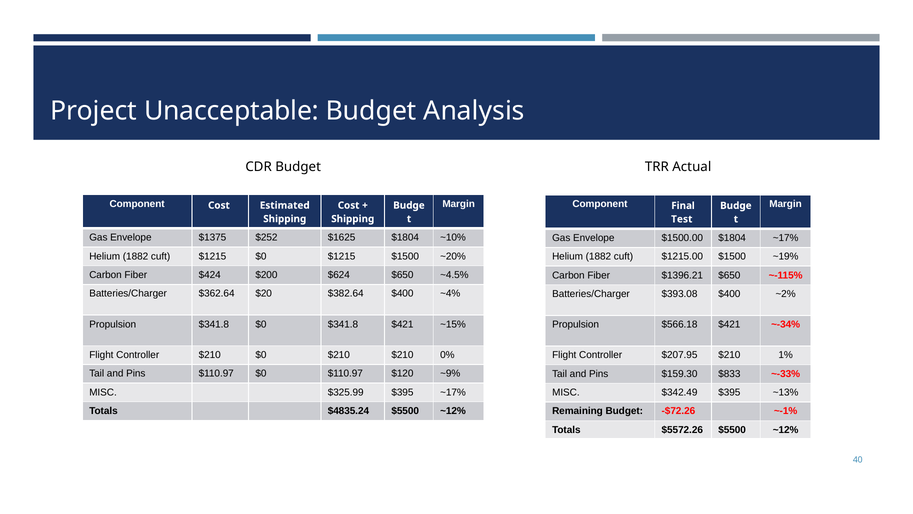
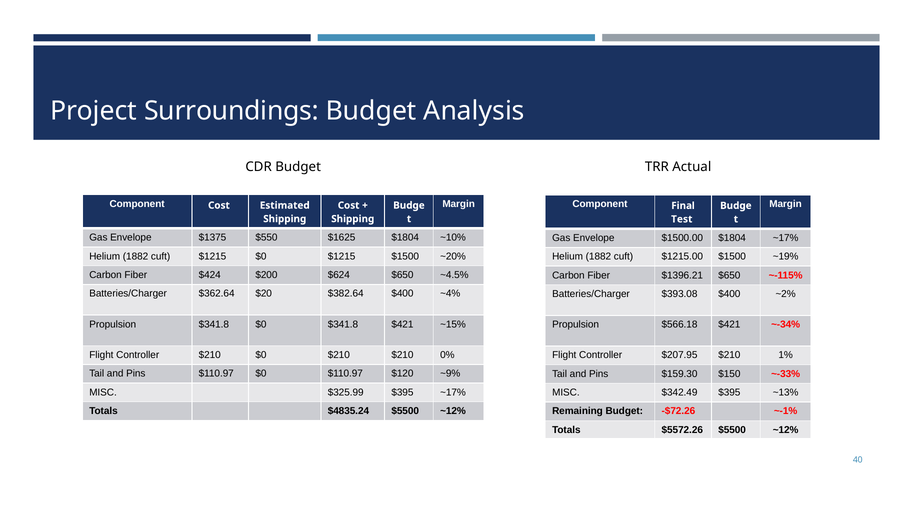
Unacceptable: Unacceptable -> Surroundings (231, 111)
$252: $252 -> $550 (266, 237)
$833: $833 -> $150 (729, 373)
